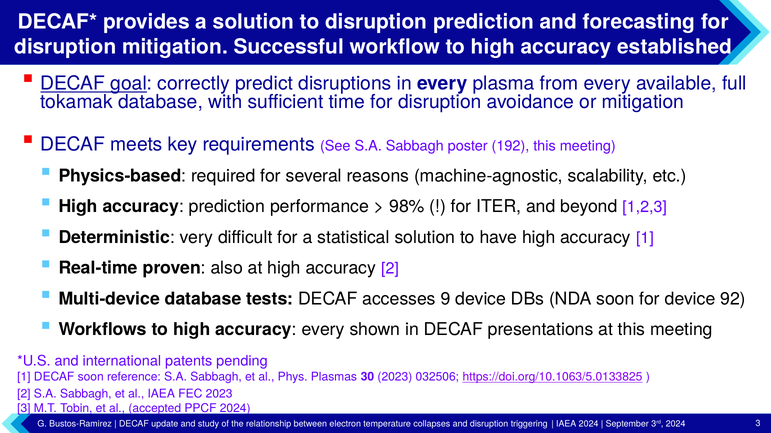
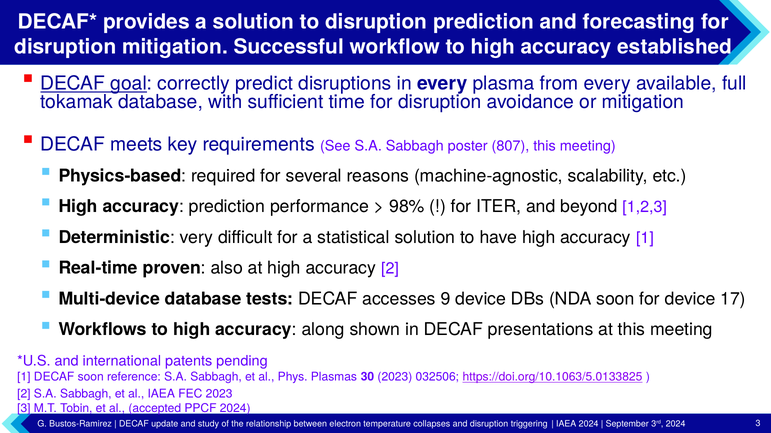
192: 192 -> 807 (510, 146)
92: 92 -> 17 (733, 299)
accuracy every: every -> along (323, 330)
